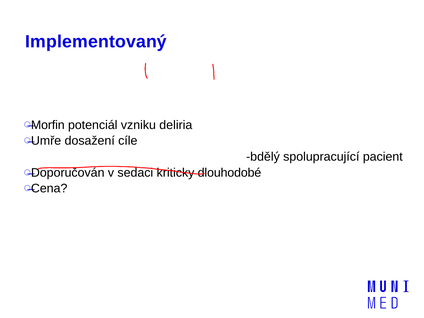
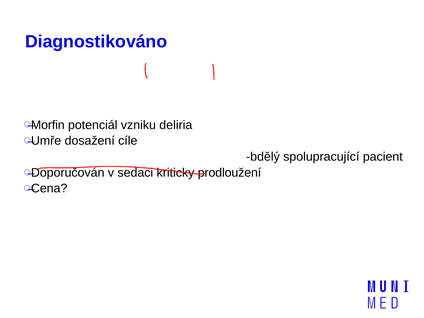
Implementovaný: Implementovaný -> Diagnostikováno (96, 42)
dlouhodobé: dlouhodobé -> prodloužení (230, 173)
